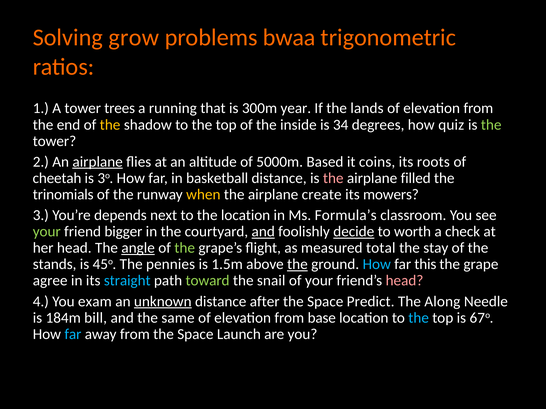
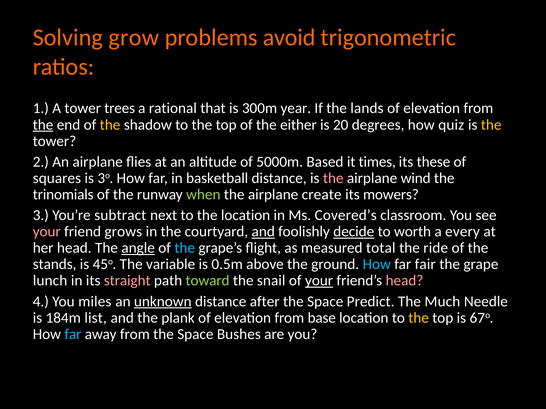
bwaa: bwaa -> avoid (289, 38)
running: running -> rational (173, 108)
the underline: none -> present (43, 125)
inside: inside -> either (298, 125)
34: 34 -> 20 (341, 125)
the colour: light green -> yellow (491, 125)
airplane underline: present -> none (98, 162)
coins: coins -> times (377, 162)
roots: roots -> these (433, 162)
cheetah: cheetah -> squares (57, 178)
filled: filled -> wind (416, 178)
when colour: yellow -> light green (203, 195)
depends: depends -> subtract (120, 215)
Formula’s: Formula’s -> Covered’s (346, 215)
your colour: light green -> pink (47, 232)
bigger: bigger -> grows (123, 232)
check: check -> every (462, 232)
the colour: light green -> light blue (185, 248)
stay: stay -> ride (436, 248)
pennies: pennies -> variable (171, 265)
1.5m: 1.5m -> 0.5m (227, 265)
the underline: present -> none (297, 265)
this: this -> fair (425, 265)
agree: agree -> lunch (50, 281)
straight colour: light blue -> pink (127, 281)
your underline: none -> present (319, 281)
exam: exam -> miles (95, 302)
Along: Along -> Much (442, 302)
bill: bill -> list (96, 318)
same: same -> plank (178, 318)
the colour: light blue -> yellow (419, 318)
Launch: Launch -> Bushes (239, 334)
